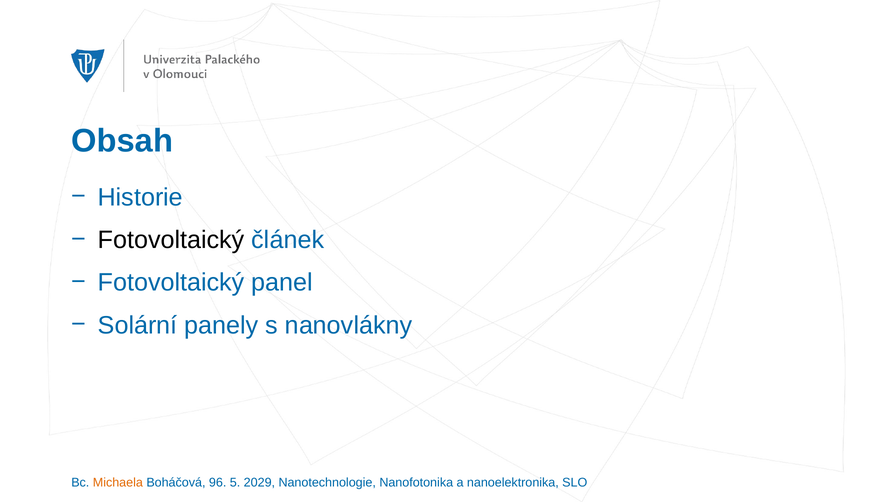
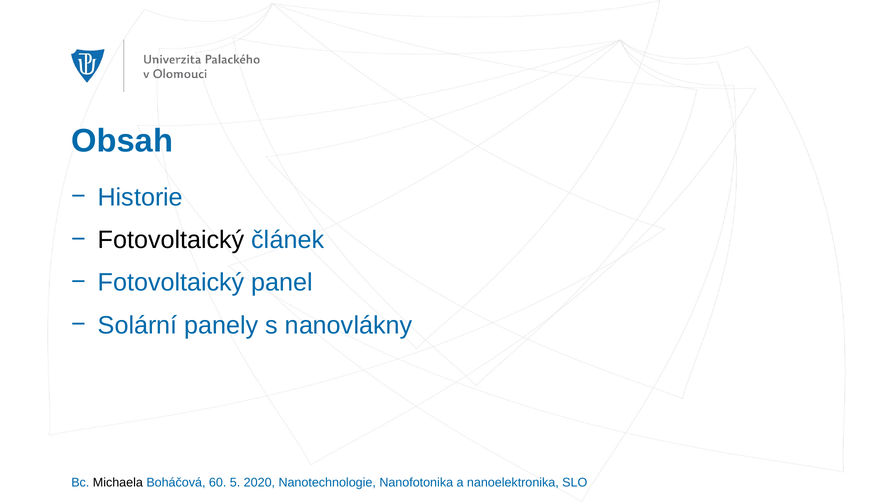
Michaela colour: orange -> black (118, 482)
96: 96 -> 60 (218, 482)
2029: 2029 -> 2020 (259, 482)
